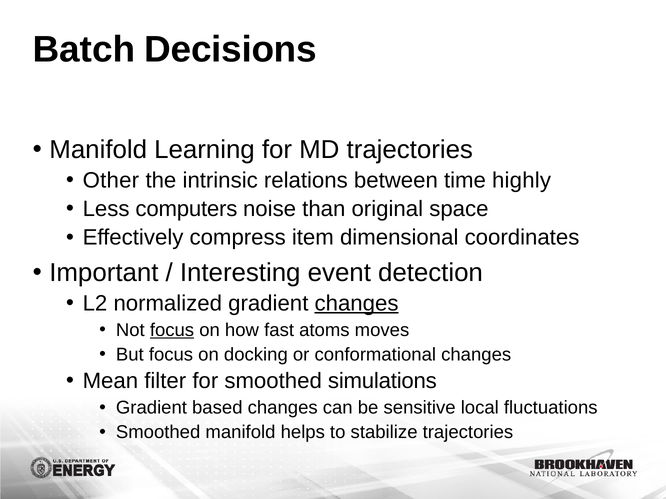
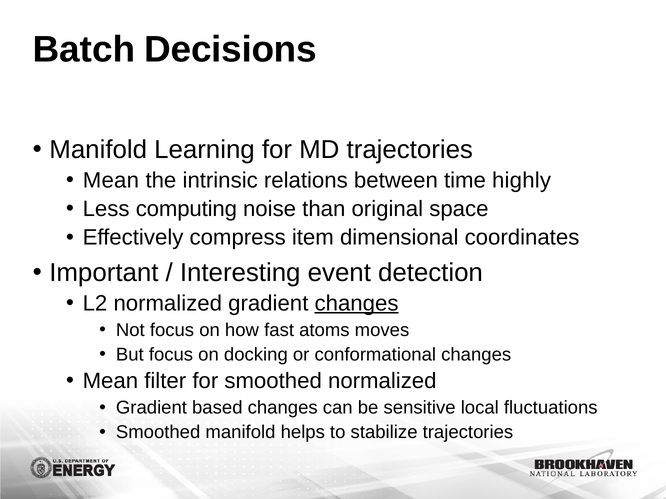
Other: Other -> Mean (111, 181)
computers: computers -> computing (186, 209)
focus underline: present -> none (172, 330)
smoothed simulations: simulations -> normalized (382, 381)
